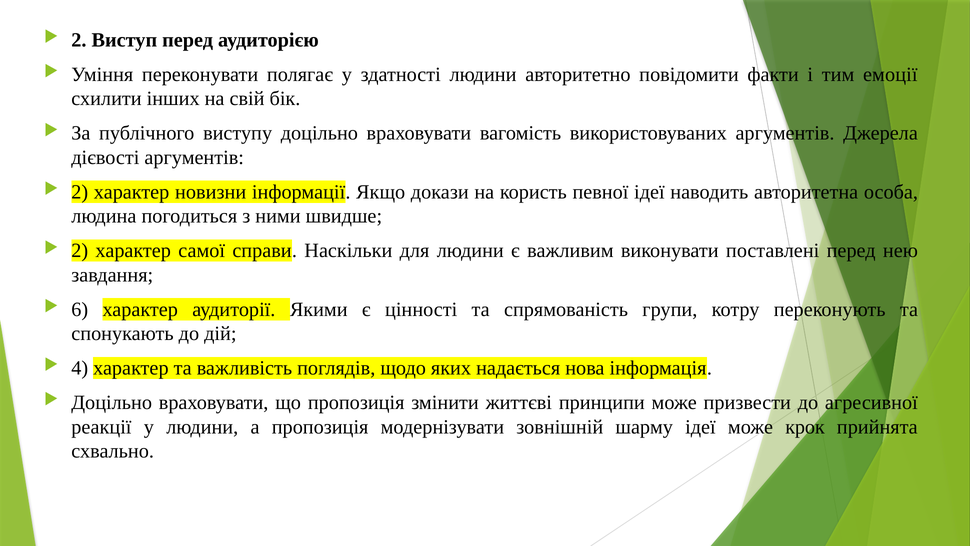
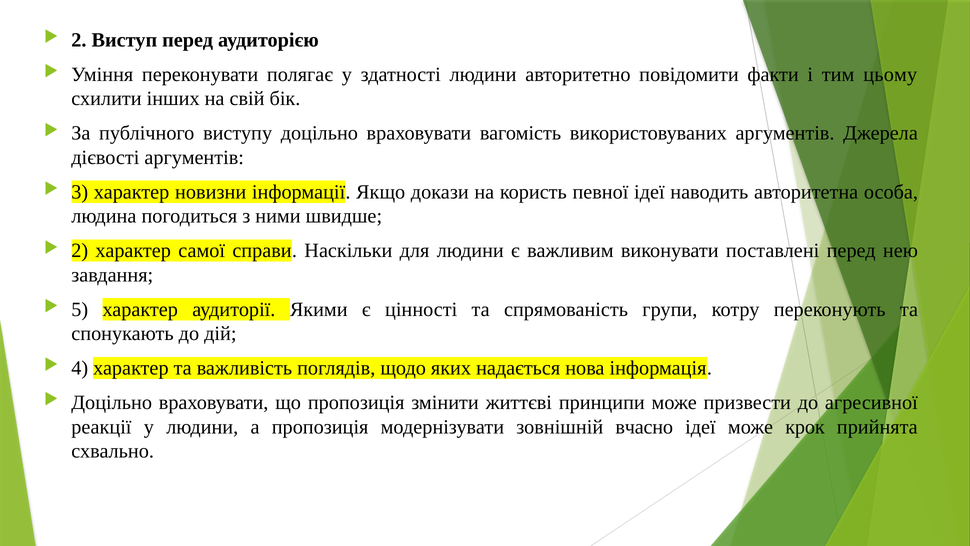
емоції: емоції -> цьому (890, 74)
2: 2 -> 3 (80, 192)
6: 6 -> 5 (80, 309)
шарму: шарму -> вчасно (644, 427)
